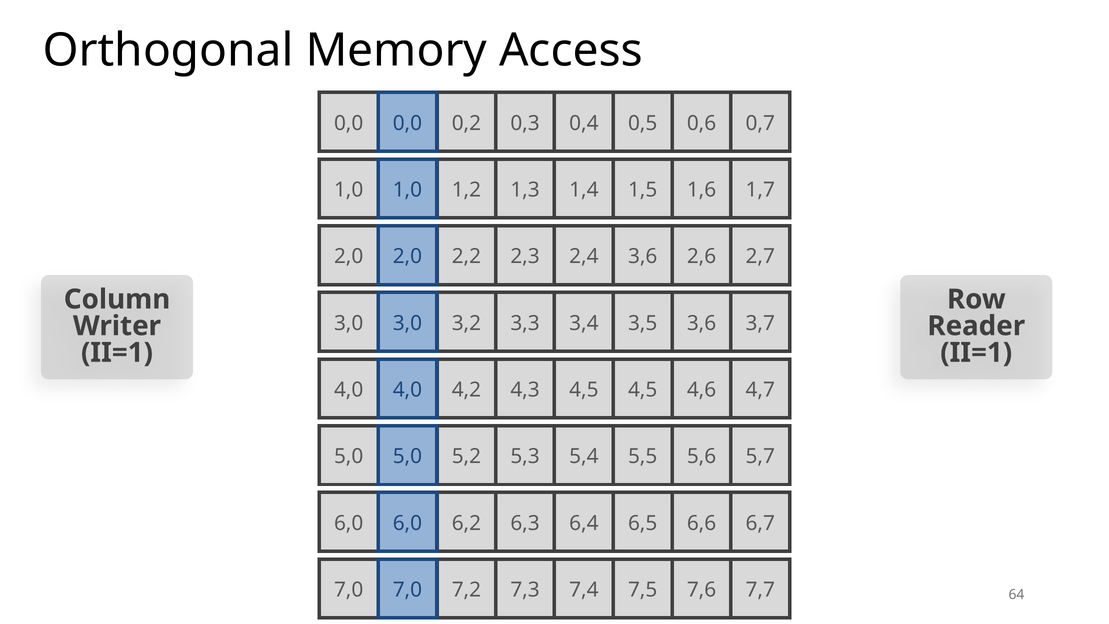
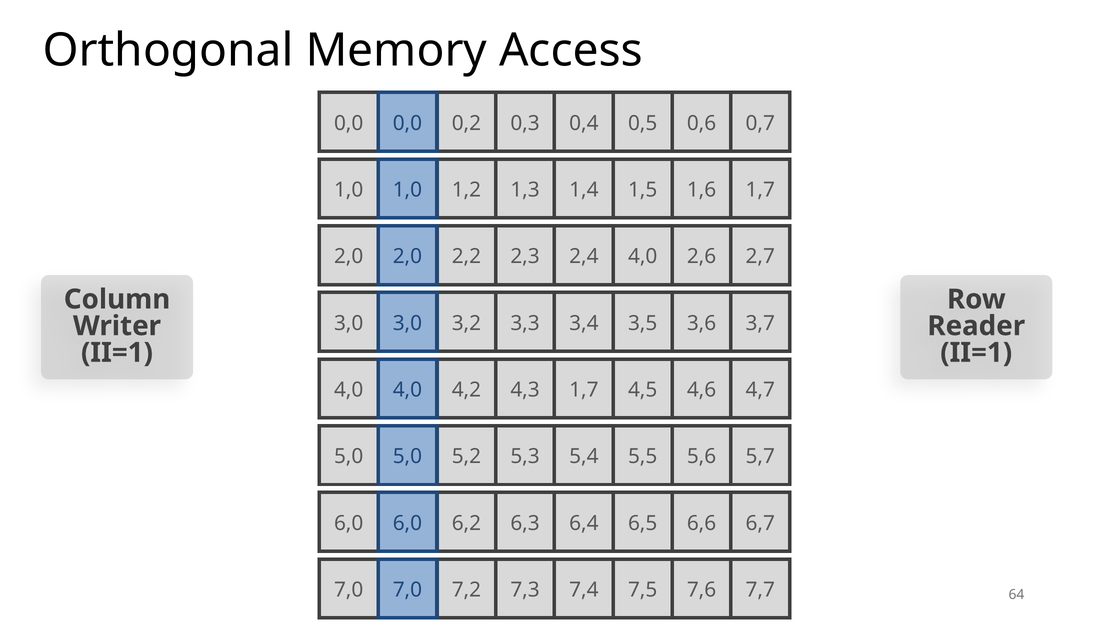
2,4 3,6: 3,6 -> 4,0 (643, 257)
4,3 4,5: 4,5 -> 1,7 (584, 390)
